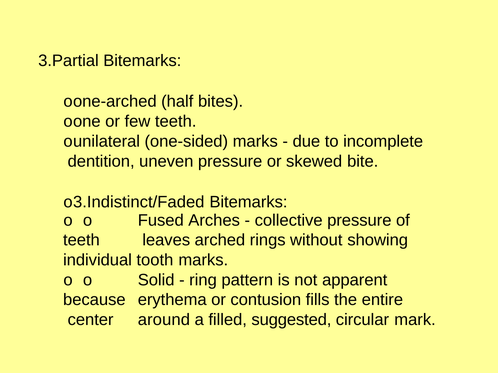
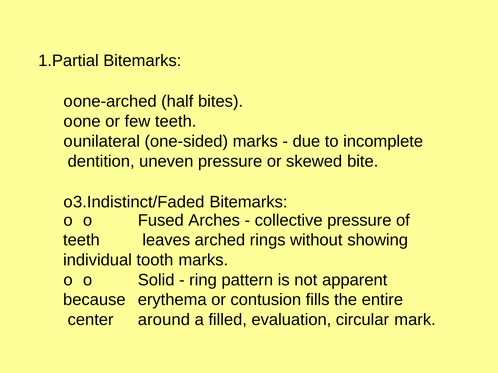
3.Partial: 3.Partial -> 1.Partial (68, 61)
suggested: suggested -> evaluation (291, 320)
